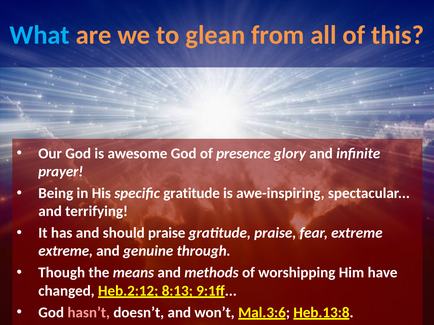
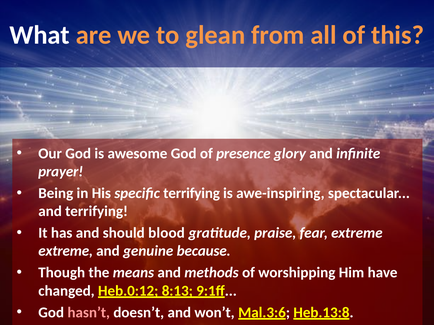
What colour: light blue -> white (40, 35)
specific gratitude: gratitude -> terrifying (192, 194)
should praise: praise -> blood (167, 233)
through: through -> because (204, 251)
Heb.2:12: Heb.2:12 -> Heb.0:12 (128, 291)
